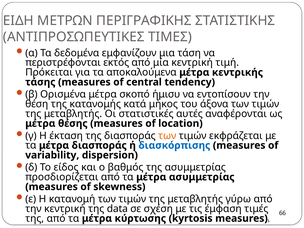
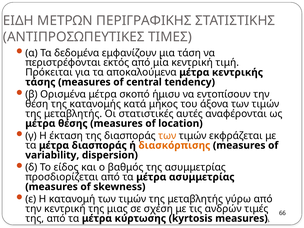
διασκόρπισης colour: blue -> orange (174, 145)
data: data -> μιας (117, 209)
έμφαση: έμφαση -> ανδρών (223, 209)
